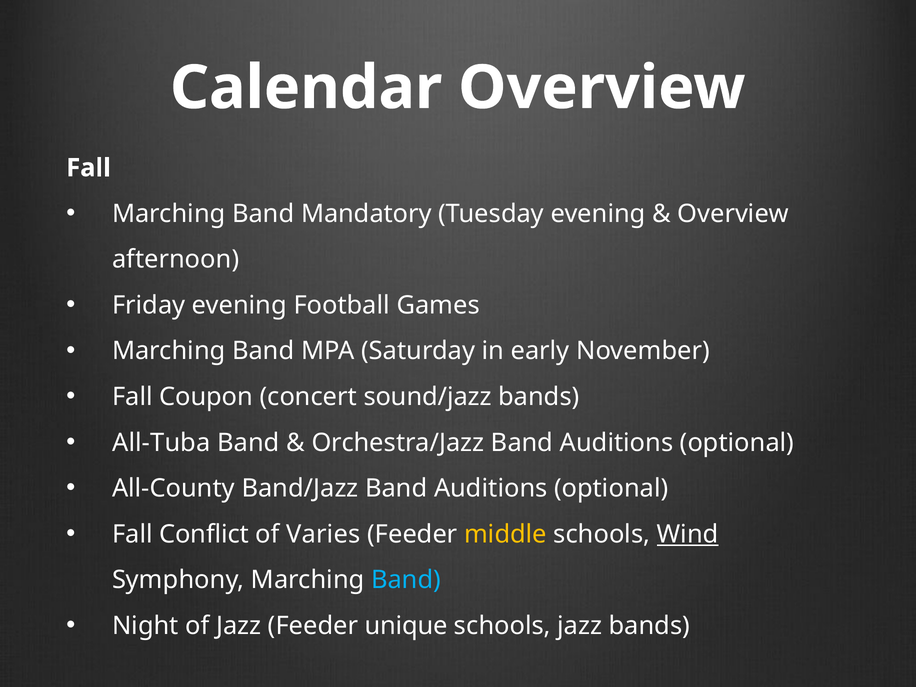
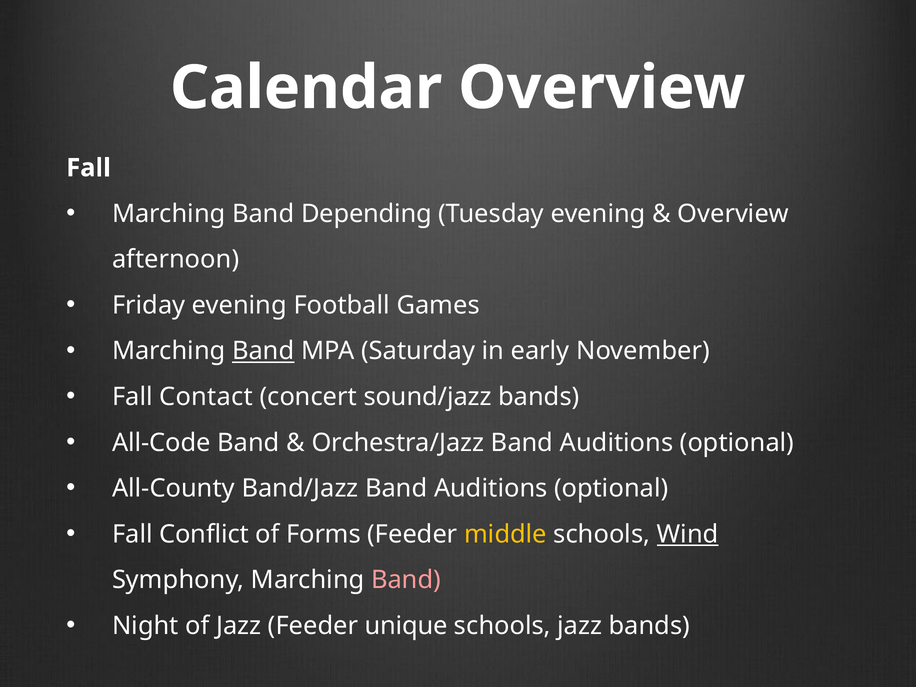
Mandatory: Mandatory -> Depending (366, 214)
Band underline: none -> present (263, 351)
Coupon: Coupon -> Contact (206, 397)
All-Tuba: All-Tuba -> All-Code (161, 443)
Varies: Varies -> Forms (324, 534)
Band colour: light blue -> pink (406, 580)
